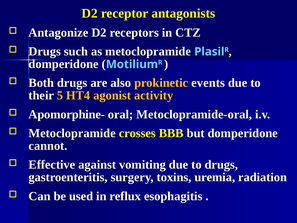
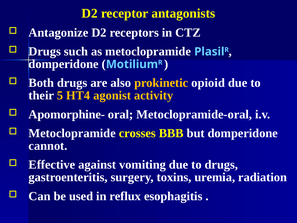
events: events -> opioid (208, 83)
